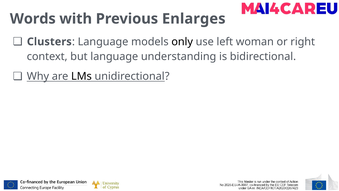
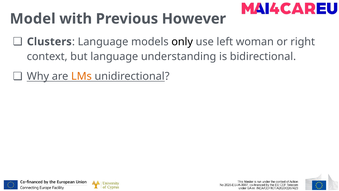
Words: Words -> Model (33, 19)
Enlarges: Enlarges -> However (194, 19)
LMs colour: black -> orange (81, 76)
